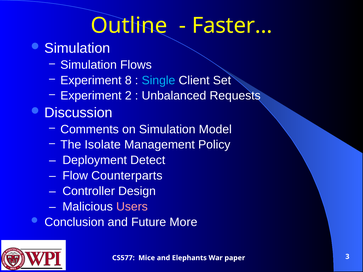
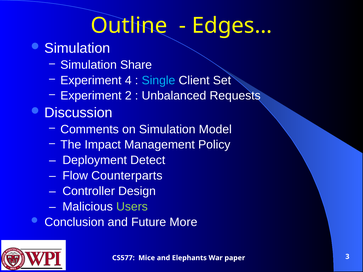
Faster…: Faster… -> Edges… (232, 26)
Flows: Flows -> Share (136, 65)
8: 8 -> 4 (128, 80)
Isolate: Isolate -> Impact (103, 145)
Users colour: pink -> light green (132, 207)
